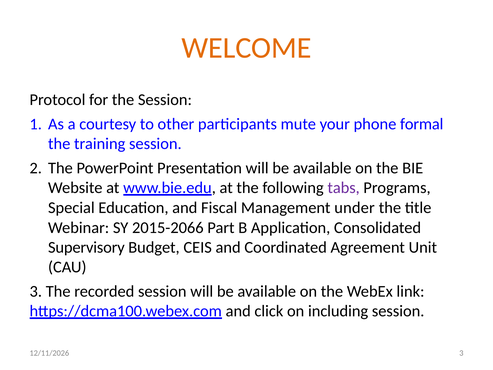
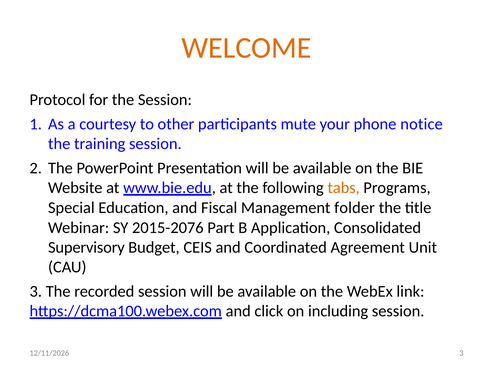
formal: formal -> notice (422, 124)
tabs colour: purple -> orange (344, 188)
under: under -> folder (355, 208)
2015-2066: 2015-2066 -> 2015-2076 (168, 227)
